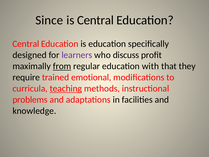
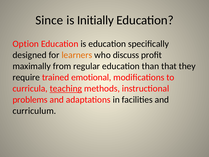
is Central: Central -> Initially (95, 20)
Central: Central -> Option (26, 44)
learners colour: purple -> orange (77, 55)
from underline: present -> none (62, 66)
with: with -> than (150, 66)
knowledge: knowledge -> curriculum (34, 111)
